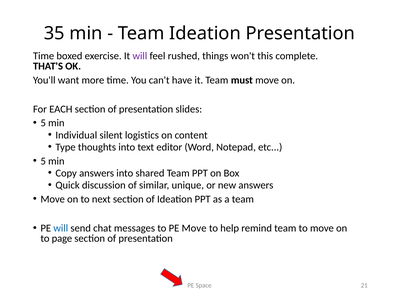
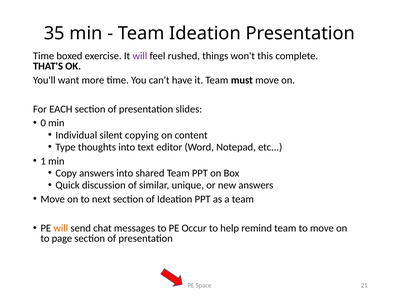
5: 5 -> 0 (43, 123)
logistics: logistics -> copying (142, 135)
5: 5 -> 1 (43, 161)
will colour: blue -> orange (61, 228)
PE Move: Move -> Occur (194, 228)
